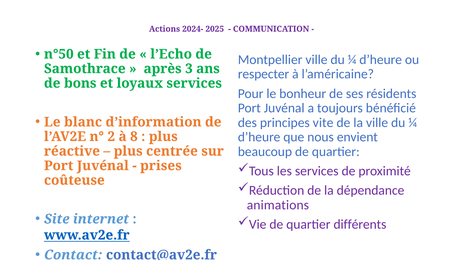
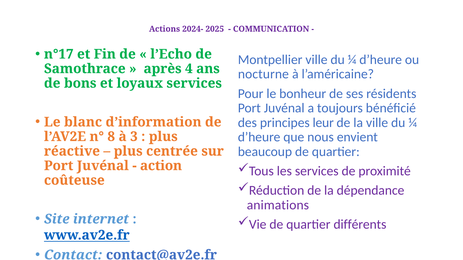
n°50: n°50 -> n°17 (59, 54)
3: 3 -> 4 (189, 69)
respecter: respecter -> nocturne (263, 74)
vite: vite -> leur (323, 123)
2: 2 -> 8 (111, 137)
8: 8 -> 3 (134, 137)
prises: prises -> action (161, 166)
